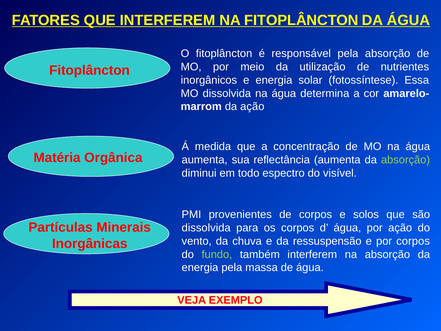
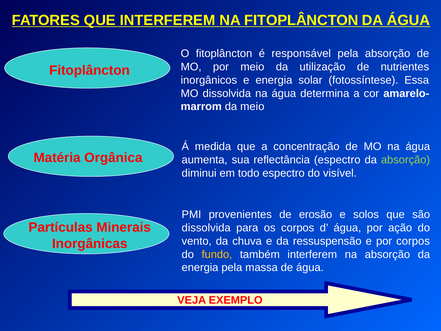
da ação: ação -> meio (252, 107)
reflectância aumenta: aumenta -> espectro (337, 160)
de corpos: corpos -> erosão (316, 215)
fundo colour: light green -> yellow (217, 254)
